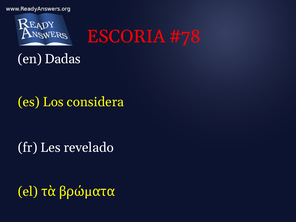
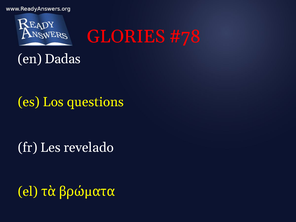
ESCORIA: ESCORIA -> GLORIES (126, 37)
considera: considera -> questions (95, 102)
